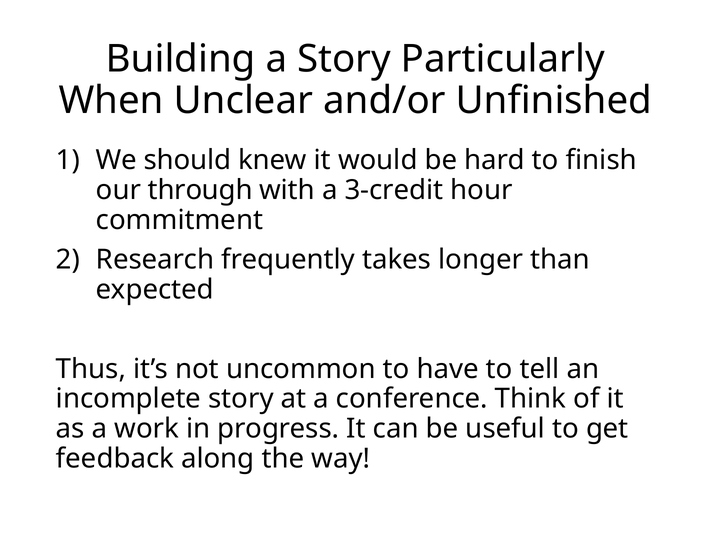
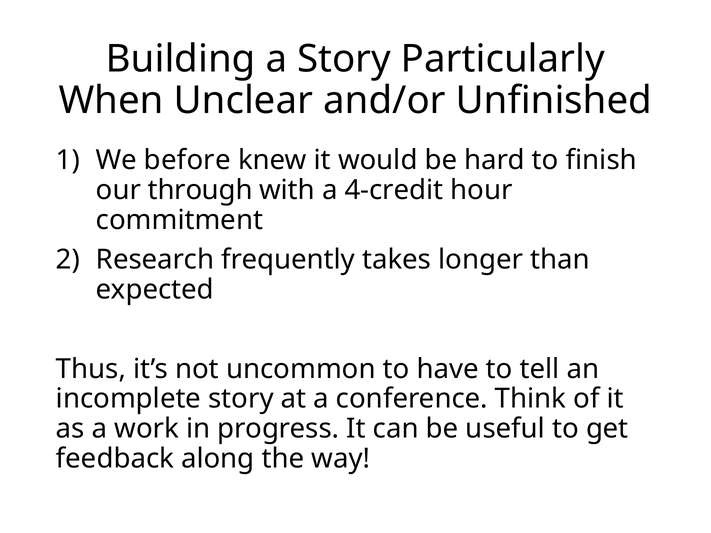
should: should -> before (187, 160)
3-credit: 3-credit -> 4-credit (394, 190)
